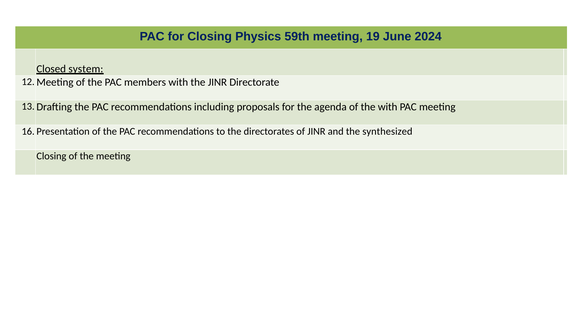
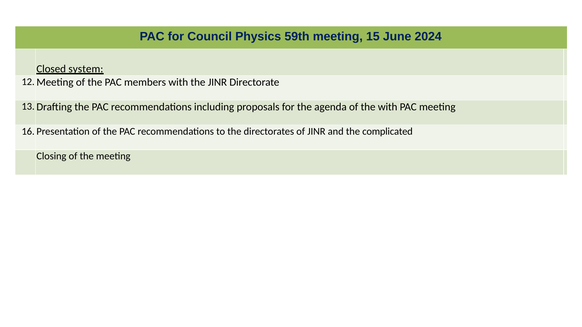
for Closing: Closing -> Council (210, 36)
19: 19 -> 15 (373, 36)
synthesized: synthesized -> complicated (387, 131)
